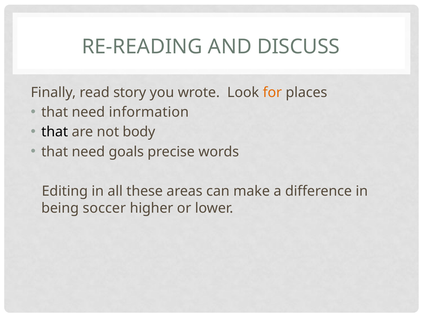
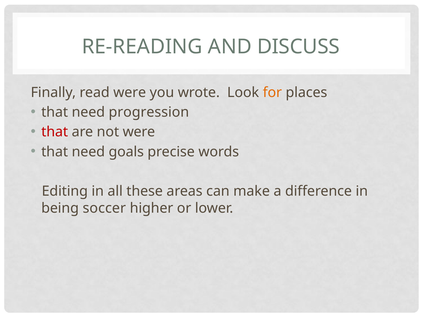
read story: story -> were (130, 93)
information: information -> progression (149, 112)
that colour: black -> red (55, 132)
not body: body -> were (139, 132)
